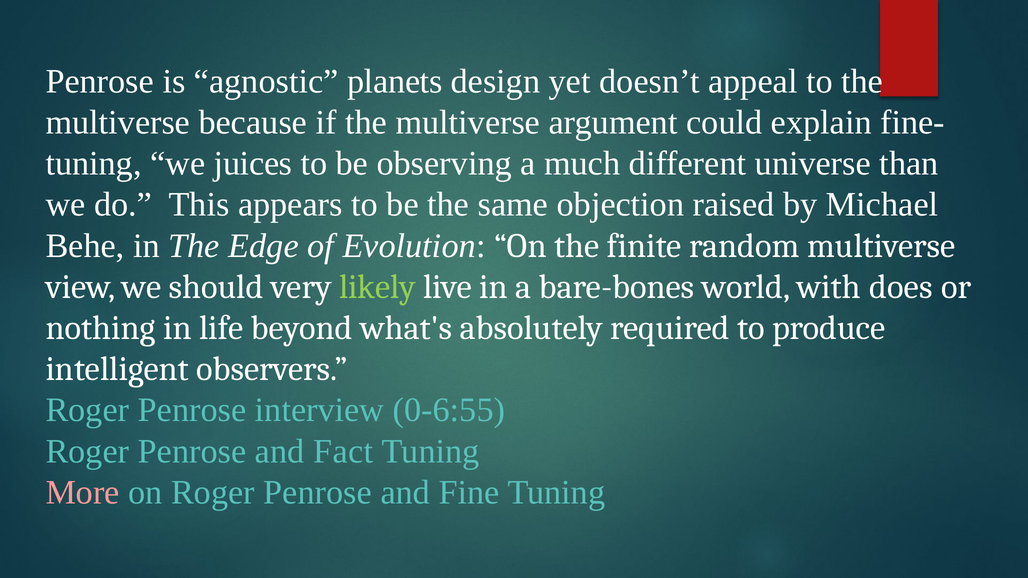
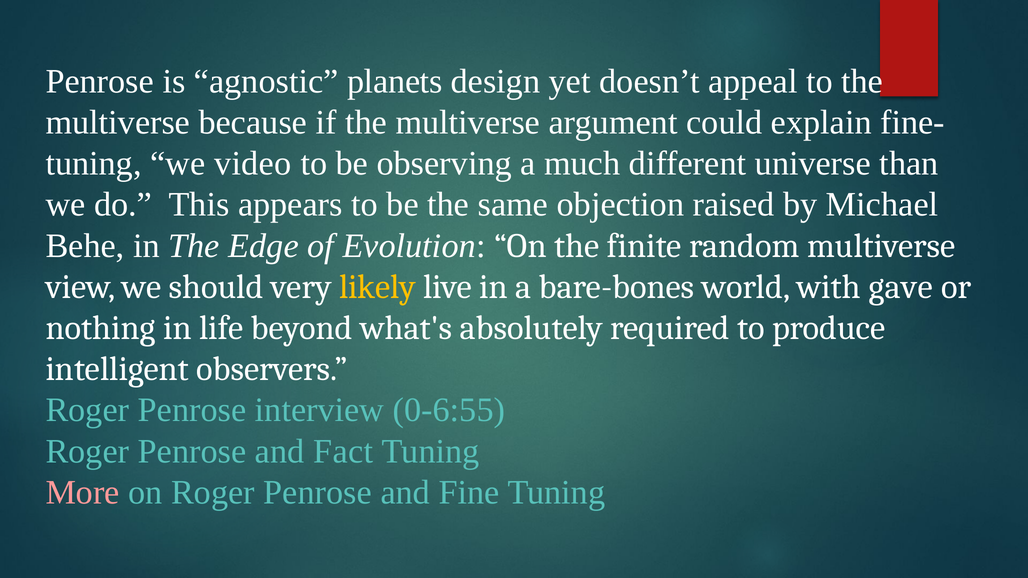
juices: juices -> video (253, 164)
likely colour: light green -> yellow (377, 287)
does: does -> gave (901, 287)
